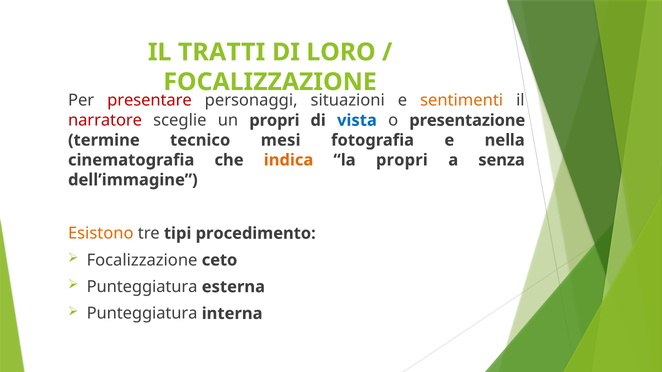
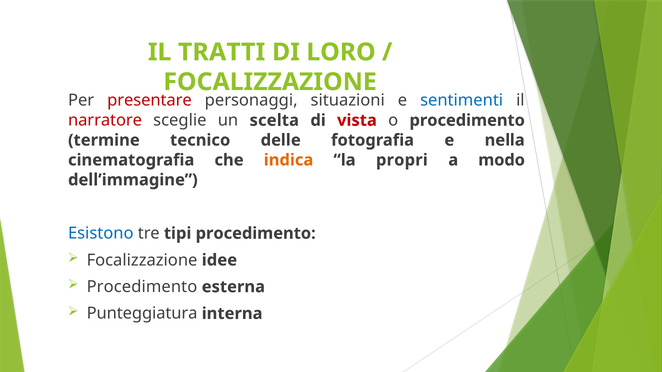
sentimenti colour: orange -> blue (462, 101)
un propri: propri -> scelta (274, 120)
vista colour: blue -> red (357, 120)
o presentazione: presentazione -> procedimento (467, 120)
mesi: mesi -> delle (281, 140)
senza: senza -> modo (502, 160)
Esistono colour: orange -> blue (101, 234)
ceto: ceto -> idee (219, 260)
Punteggiatura: Punteggiatura -> Procedimento (142, 287)
